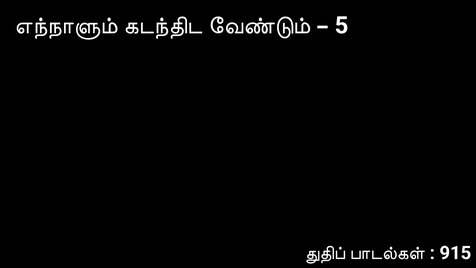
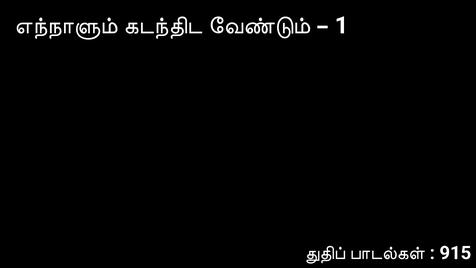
5: 5 -> 1 (342, 25)
